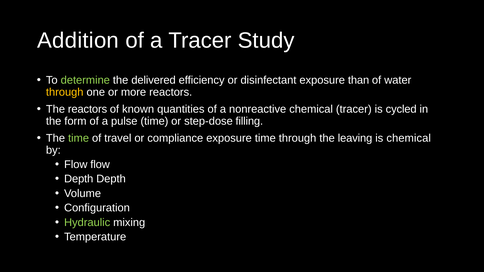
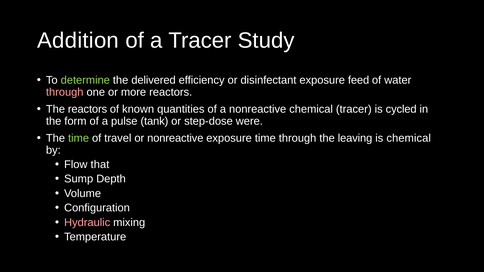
than: than -> feed (359, 80)
through colour: yellow -> pink (65, 92)
pulse time: time -> tank (154, 121)
filling: filling -> were (249, 121)
or compliance: compliance -> nonreactive (175, 138)
Flow flow: flow -> that (100, 165)
Depth: Depth -> Sump (79, 179)
Hydraulic colour: light green -> pink (87, 223)
